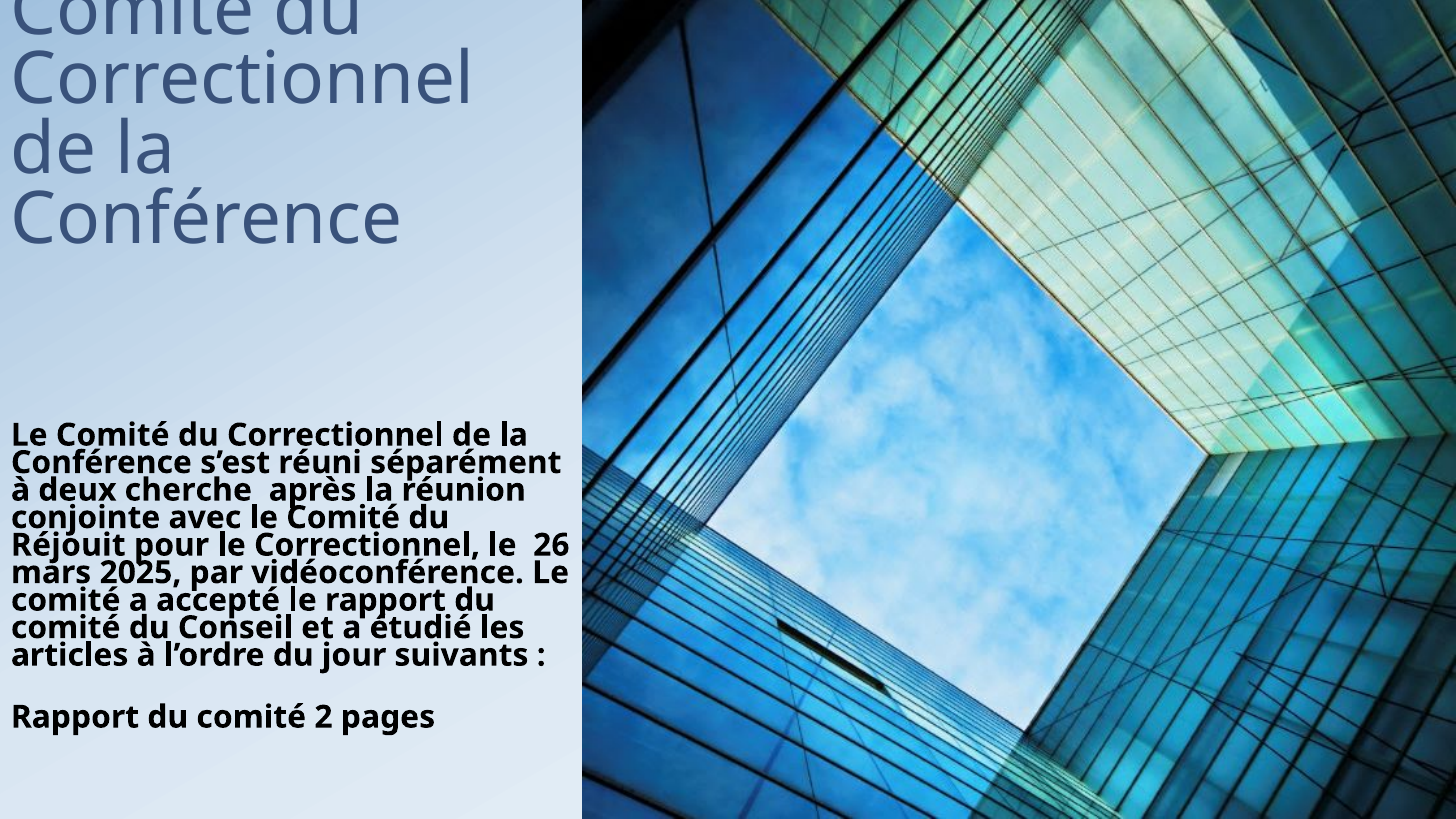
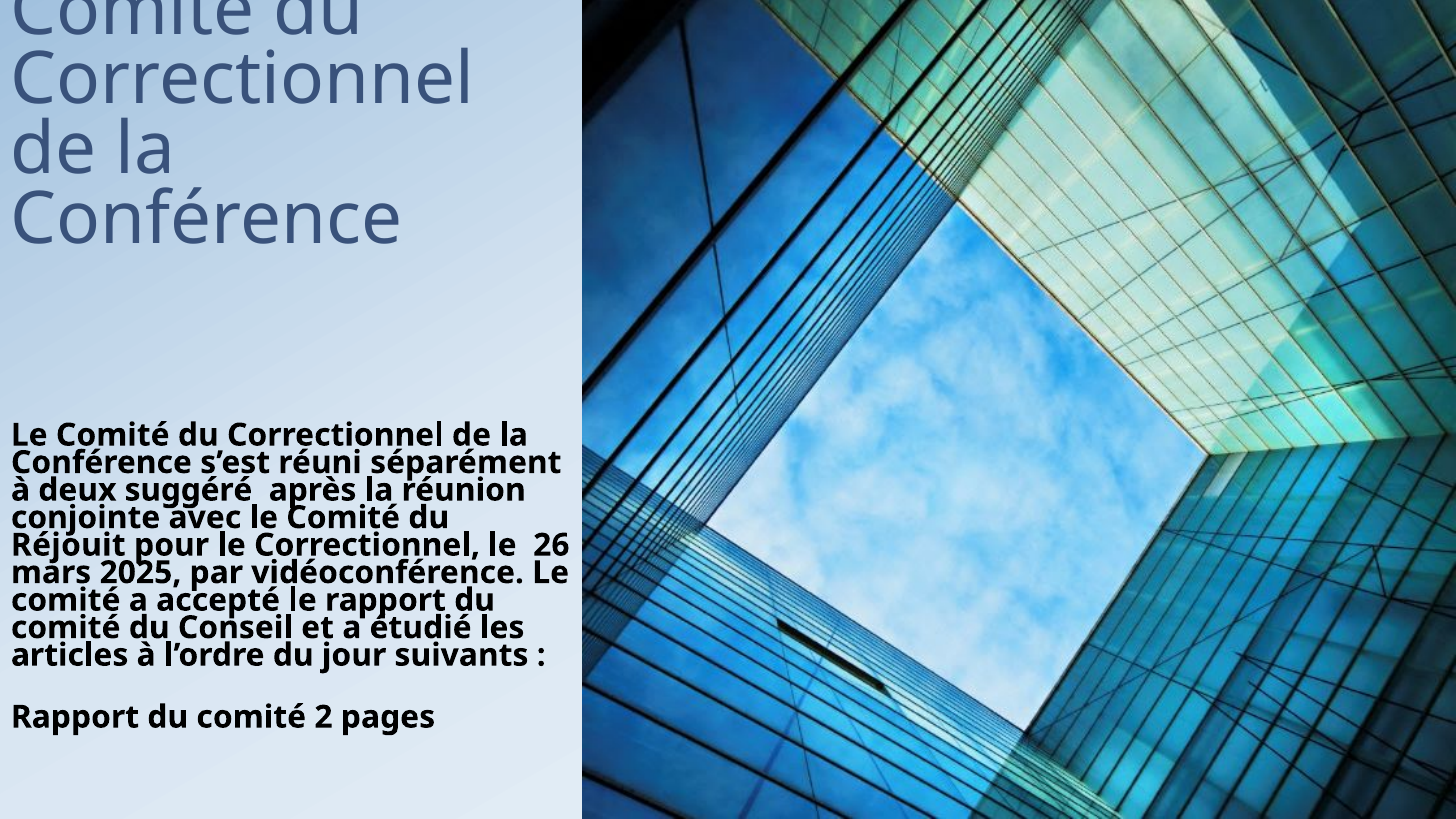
cherche: cherche -> suggéré (188, 490)
